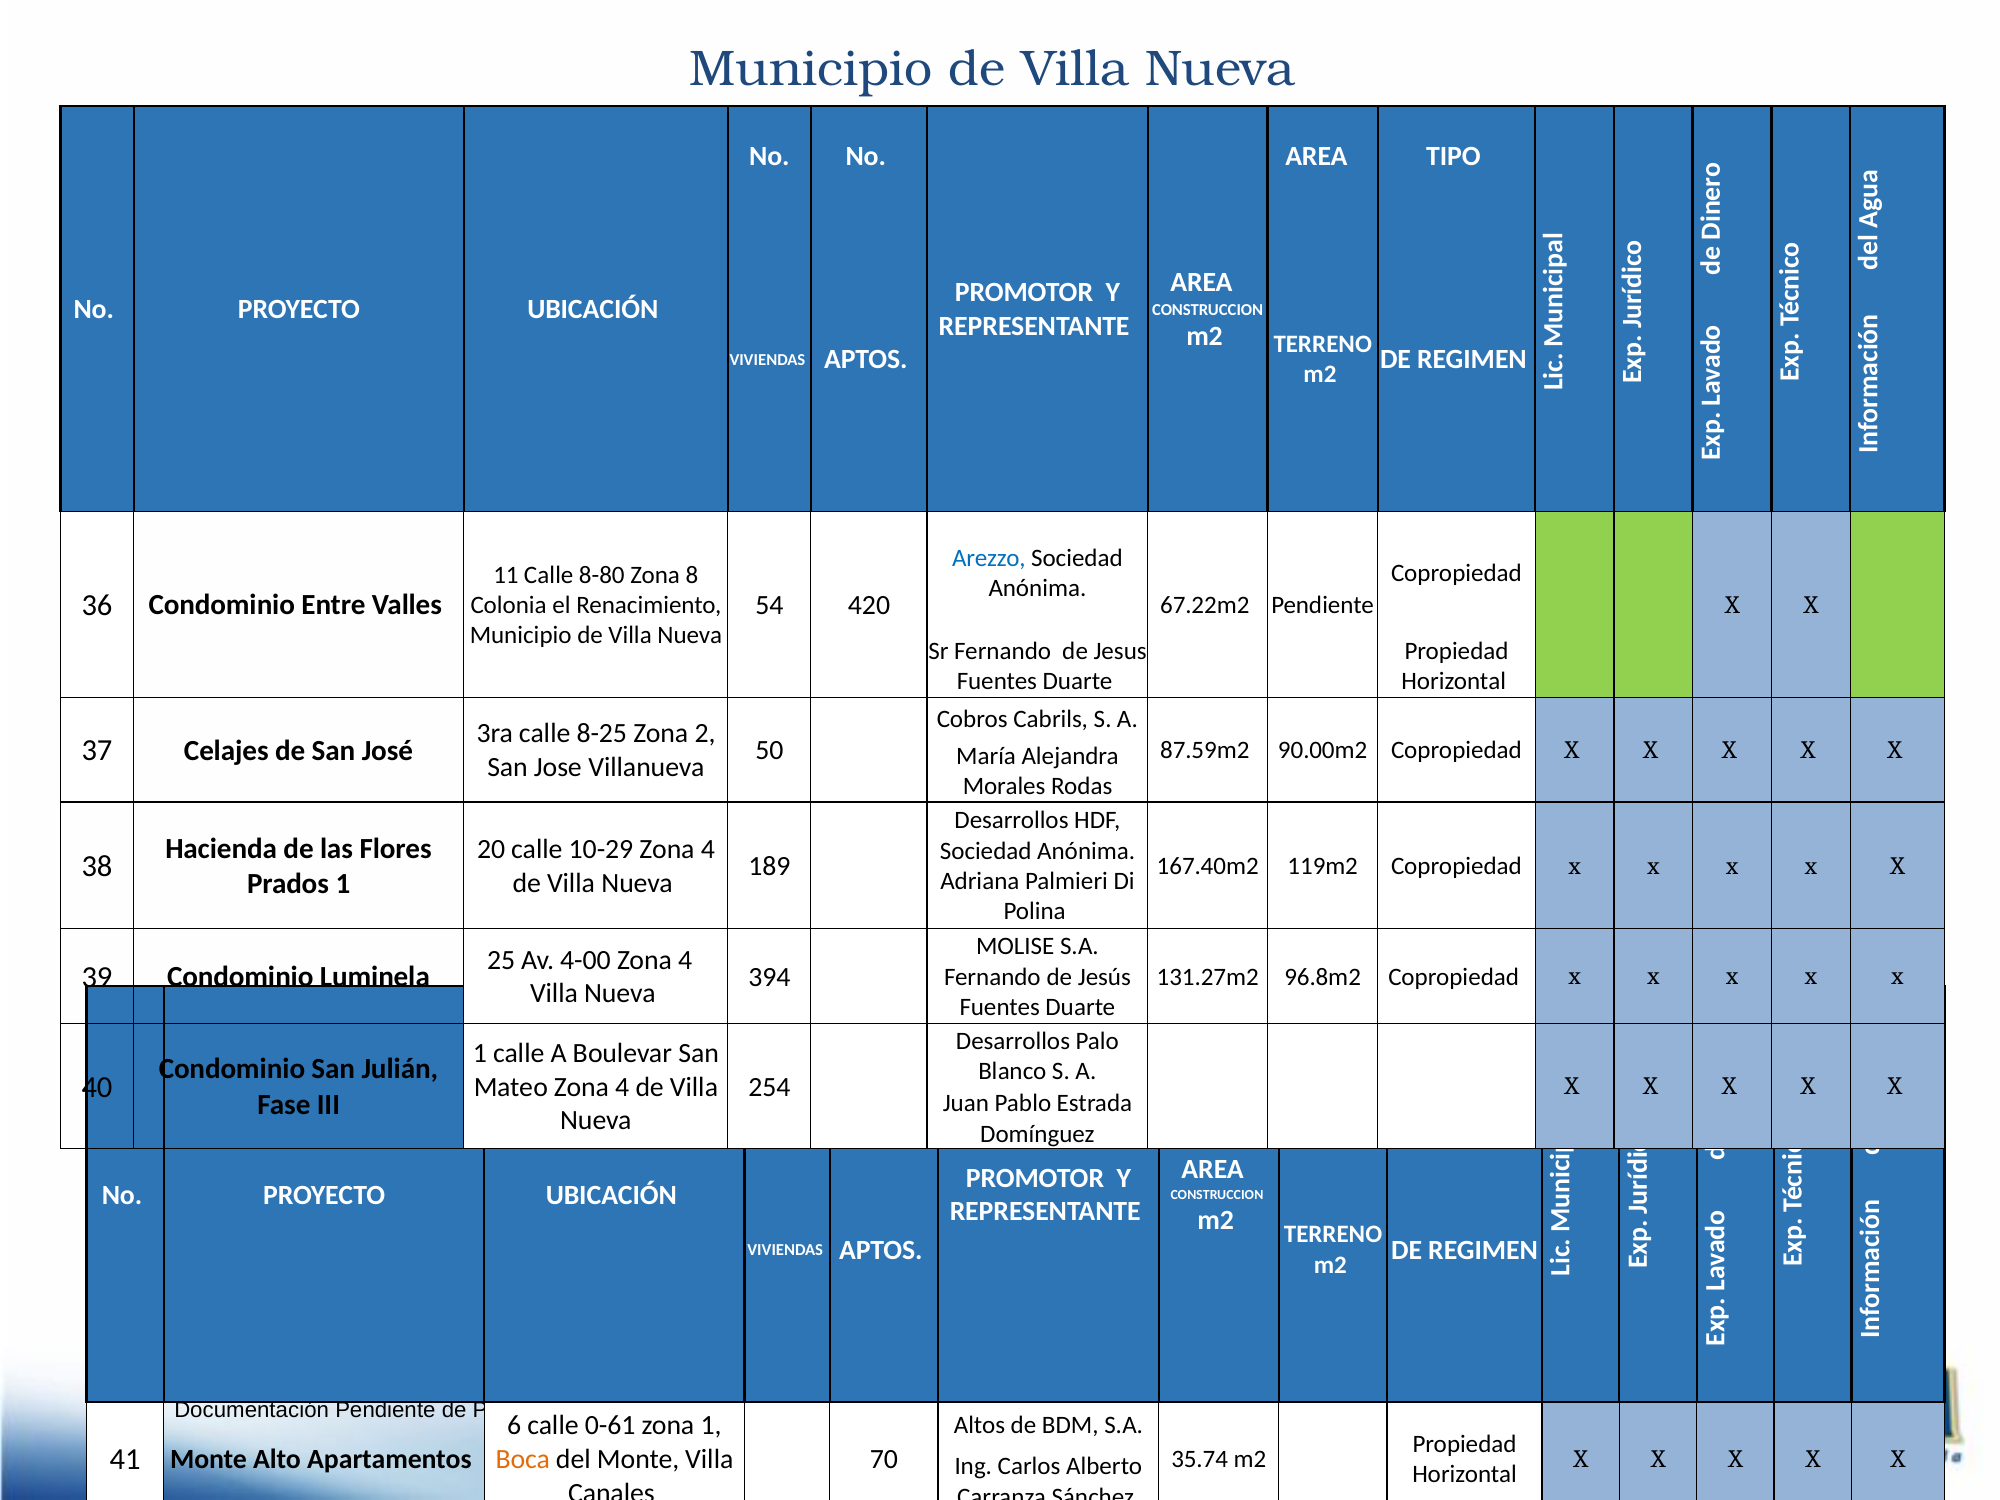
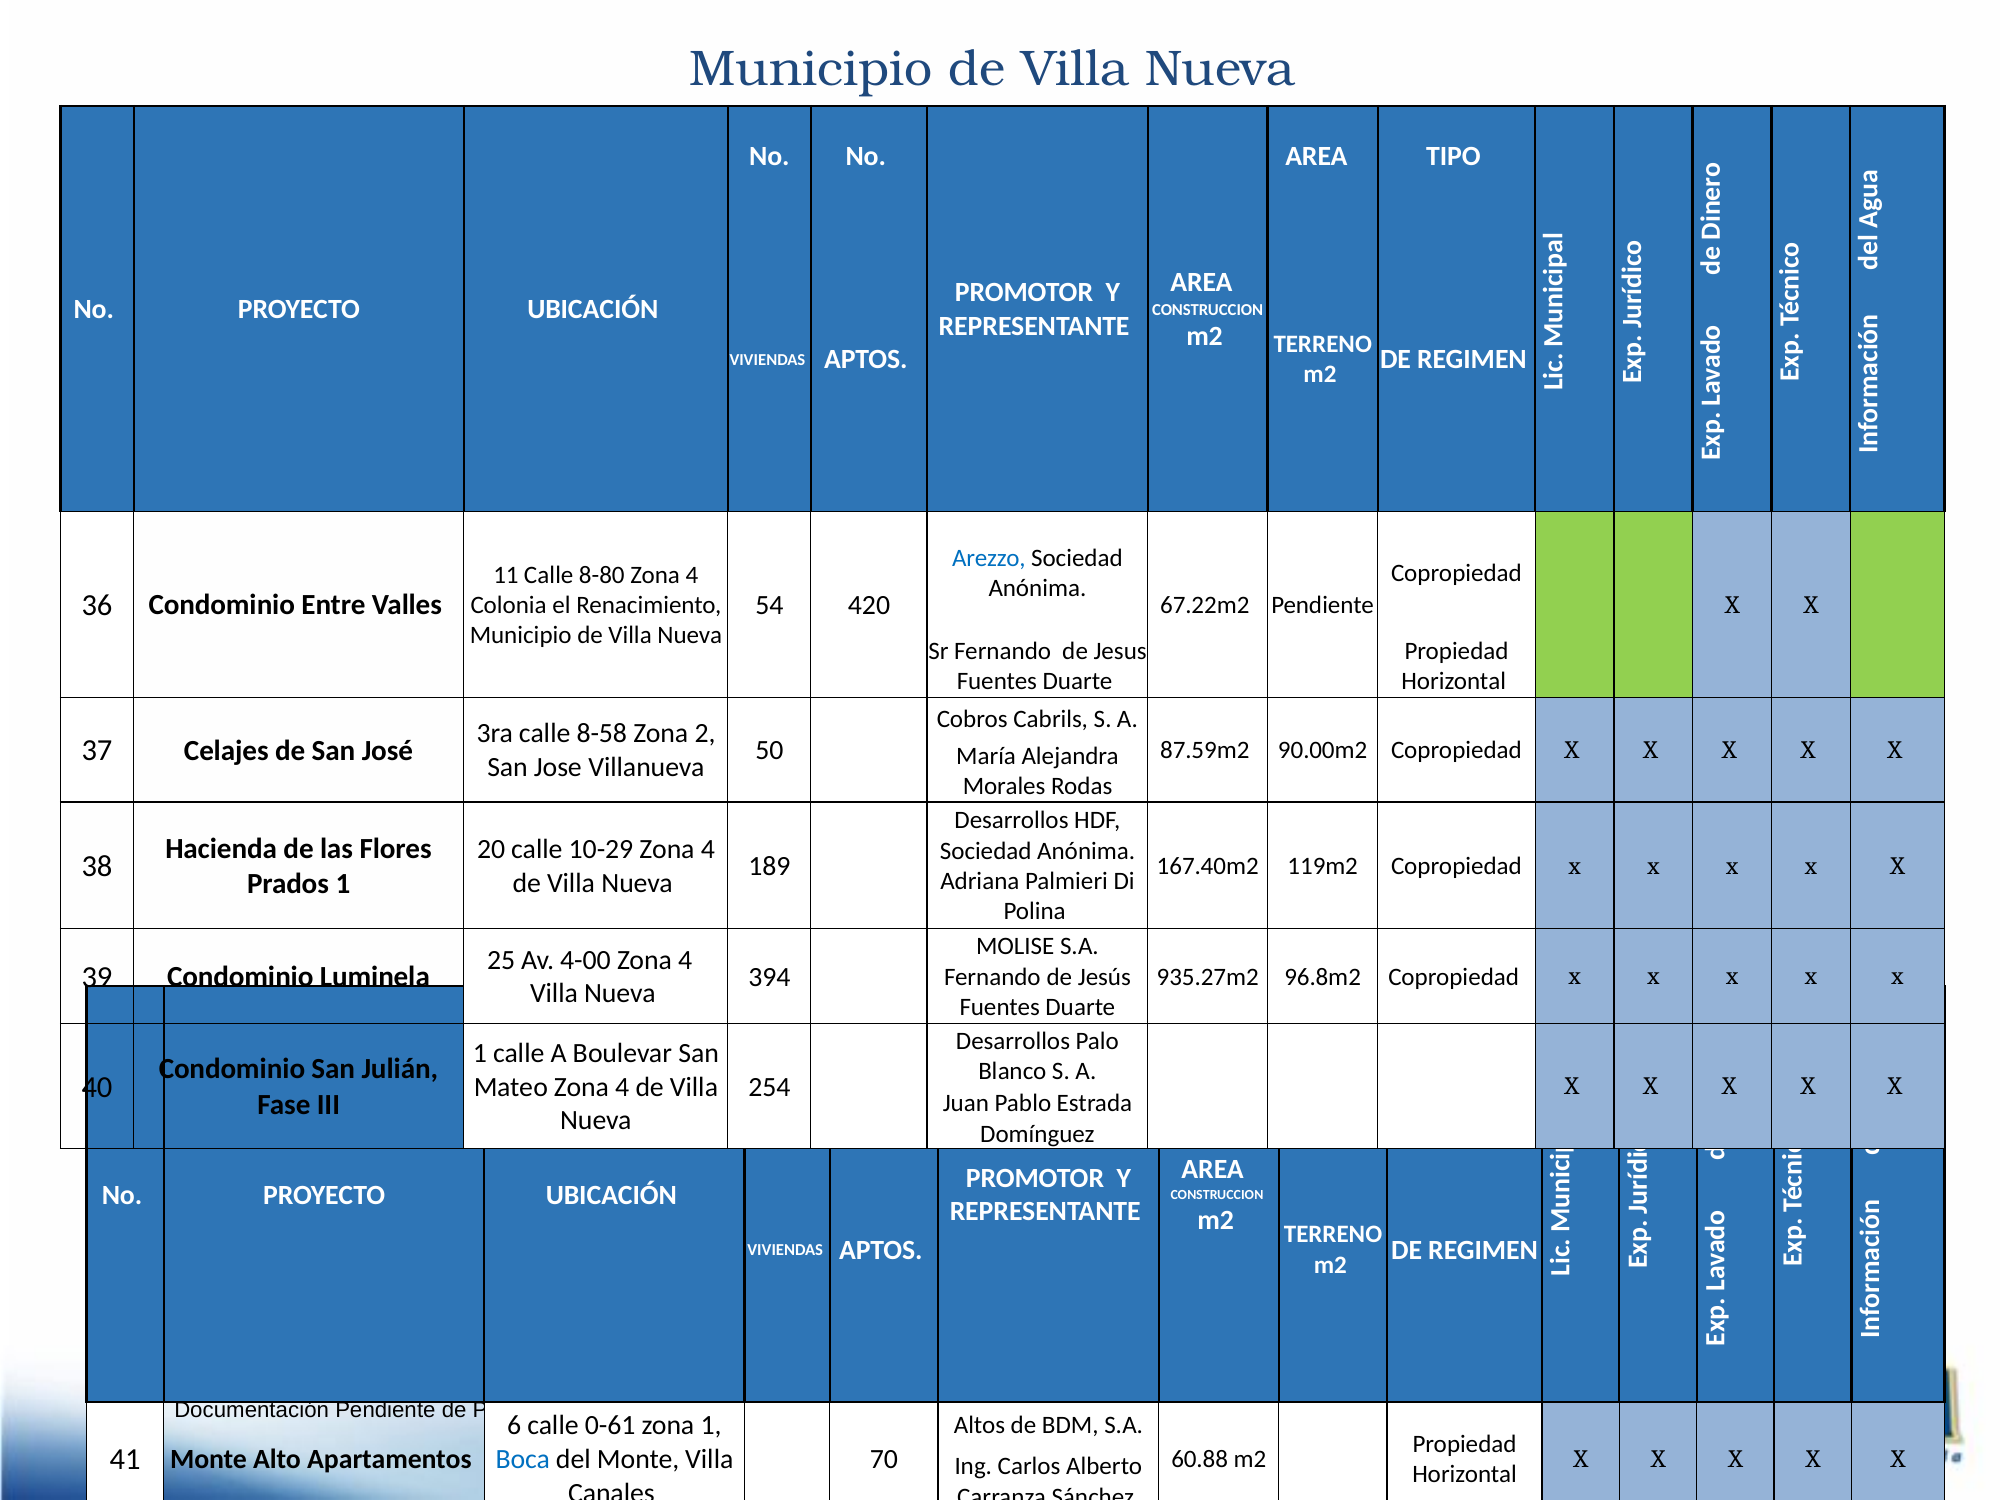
8-80 Zona 8: 8 -> 4 (692, 575)
8-25: 8-25 -> 8-58 (602, 734)
131.27m2: 131.27m2 -> 935.27m2 (1208, 977)
Boca colour: orange -> blue (523, 1459)
35.74: 35.74 -> 60.88 (1200, 1459)
